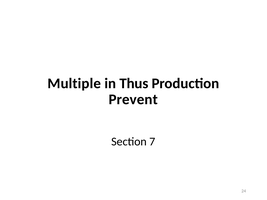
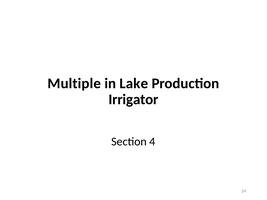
Thus: Thus -> Lake (134, 83)
Prevent: Prevent -> Irrigator (133, 99)
7: 7 -> 4 (152, 142)
